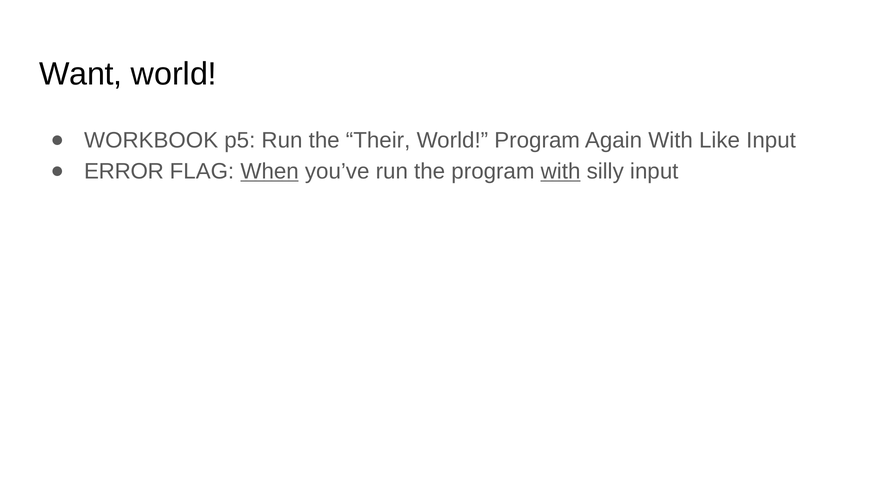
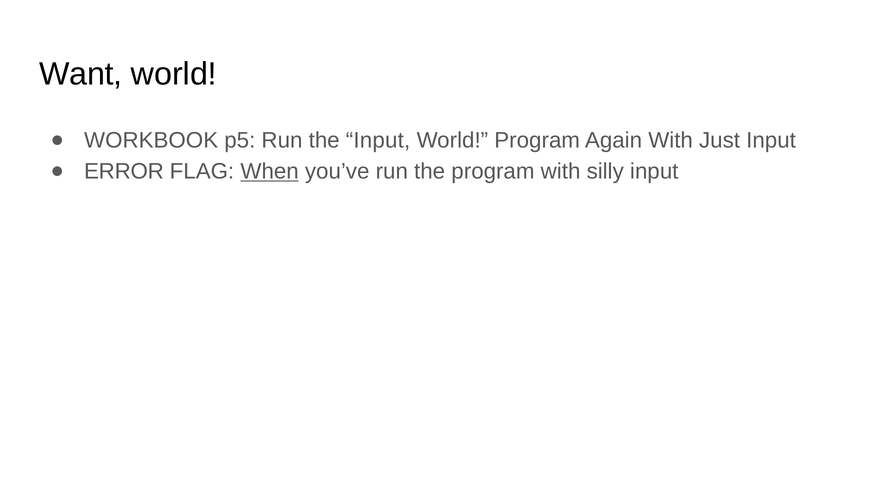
the Their: Their -> Input (378, 141)
Like: Like -> Just (720, 141)
with underline: present -> none (561, 171)
